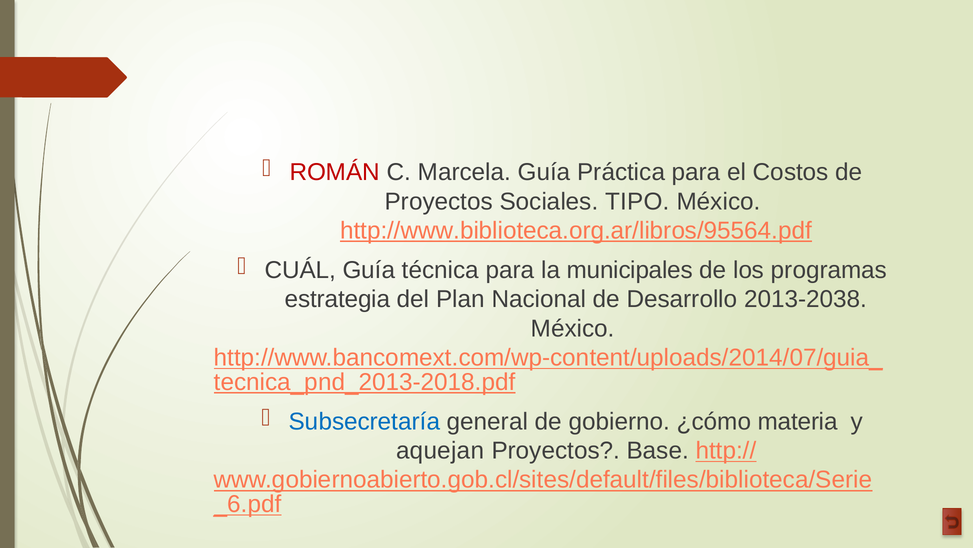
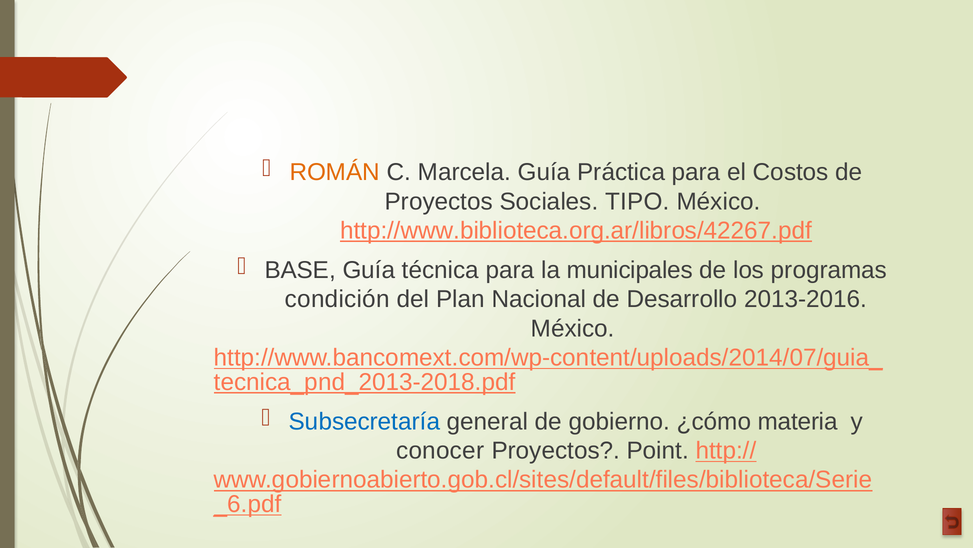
ROMÁN colour: red -> orange (335, 172)
http://www.biblioteca.org.ar/libros/95564.pdf: http://www.biblioteca.org.ar/libros/95564.pdf -> http://www.biblioteca.org.ar/libros/42267.pdf (576, 230)
CUÁL: CUÁL -> BASE (300, 270)
estrategia: estrategia -> condición (337, 299)
2013-2038: 2013-2038 -> 2013-2016 (806, 299)
aquejan: aquejan -> conocer (440, 450)
Base: Base -> Point (658, 450)
